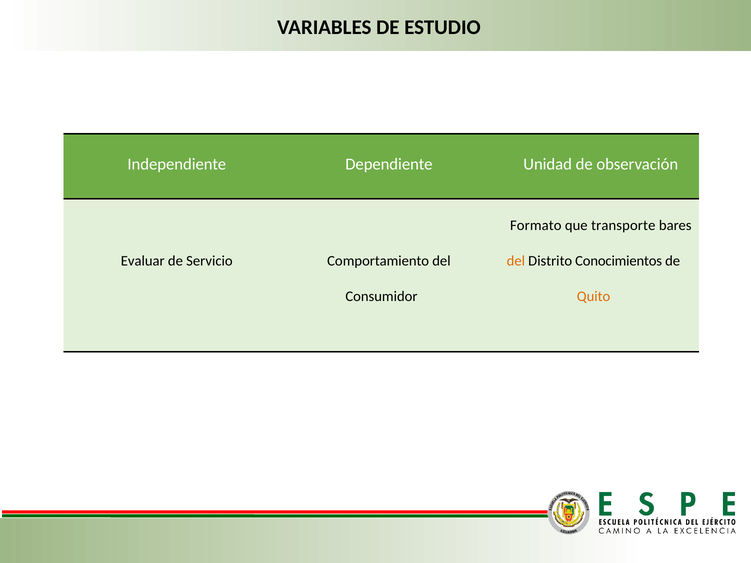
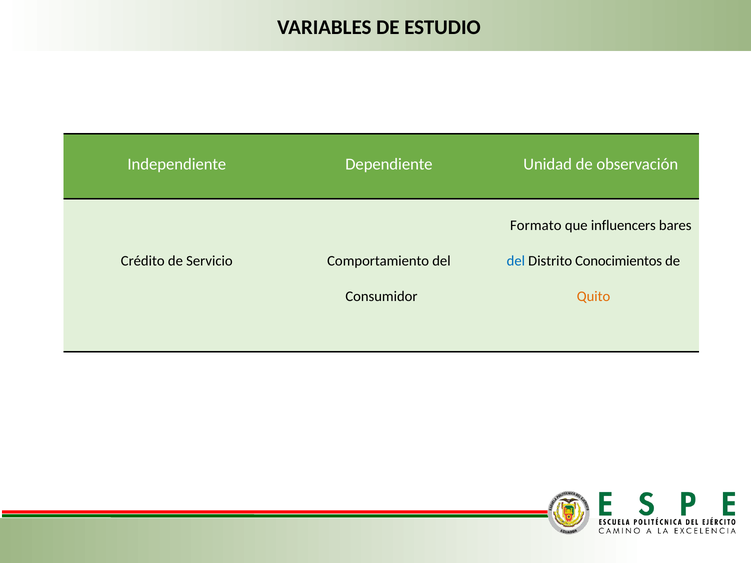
transporte: transporte -> influencers (623, 226)
Evaluar: Evaluar -> Crédito (143, 261)
del colour: orange -> blue (516, 261)
